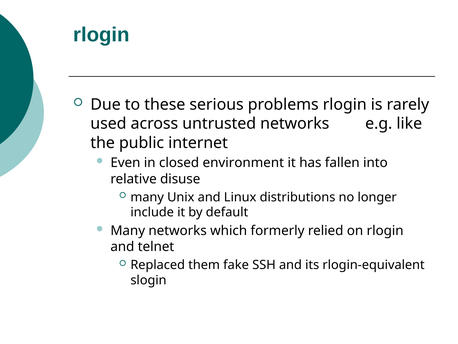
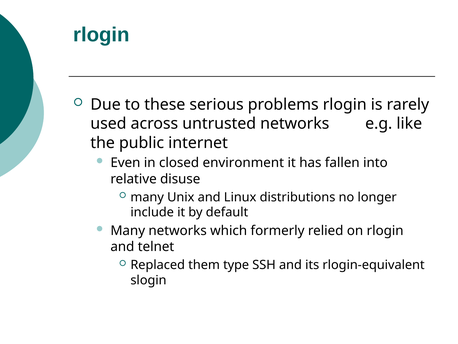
fake: fake -> type (236, 265)
